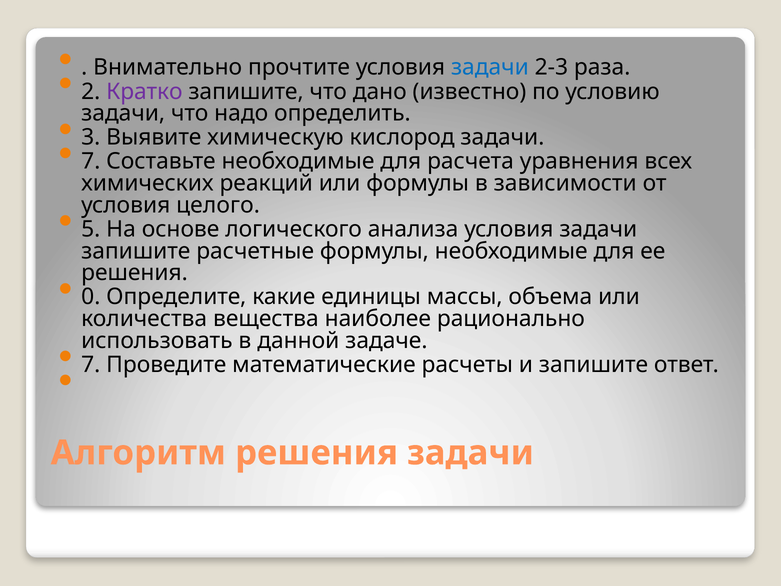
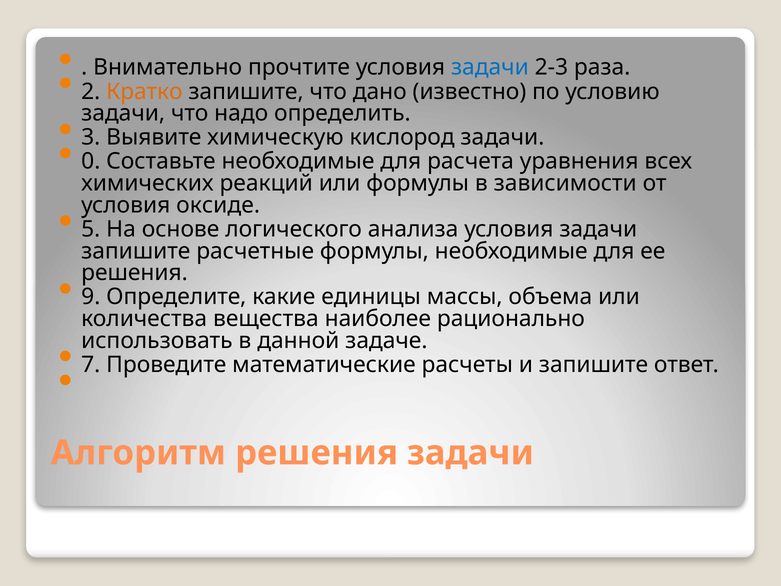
Кратко colour: purple -> orange (144, 91)
7: 7 -> 0 (91, 161)
целого: целого -> оксиде (218, 205)
0: 0 -> 9 (91, 297)
